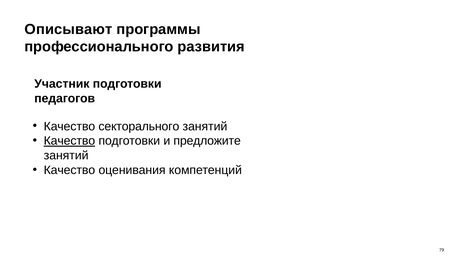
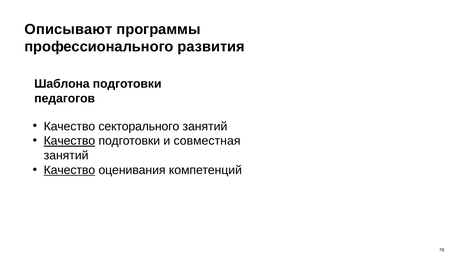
Участник: Участник -> Шаблона (62, 84)
предложите: предложите -> совместная (207, 141)
Качество underline: none -> present (69, 170)
